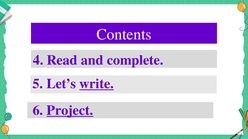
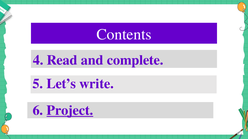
write underline: present -> none (97, 84)
